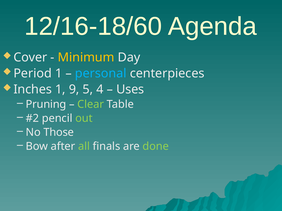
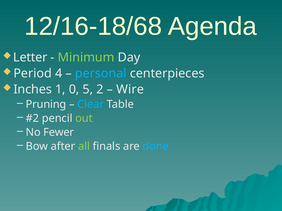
12/16-18/60: 12/16-18/60 -> 12/16-18/68 (93, 26)
Cover: Cover -> Letter (30, 57)
Minimum colour: yellow -> light green (86, 57)
Period 1: 1 -> 4 (59, 74)
9: 9 -> 0 (74, 90)
4: 4 -> 2 (100, 90)
Uses: Uses -> Wire (130, 90)
Clear colour: light green -> light blue (91, 104)
Those: Those -> Fewer (59, 133)
done colour: light green -> light blue (156, 147)
